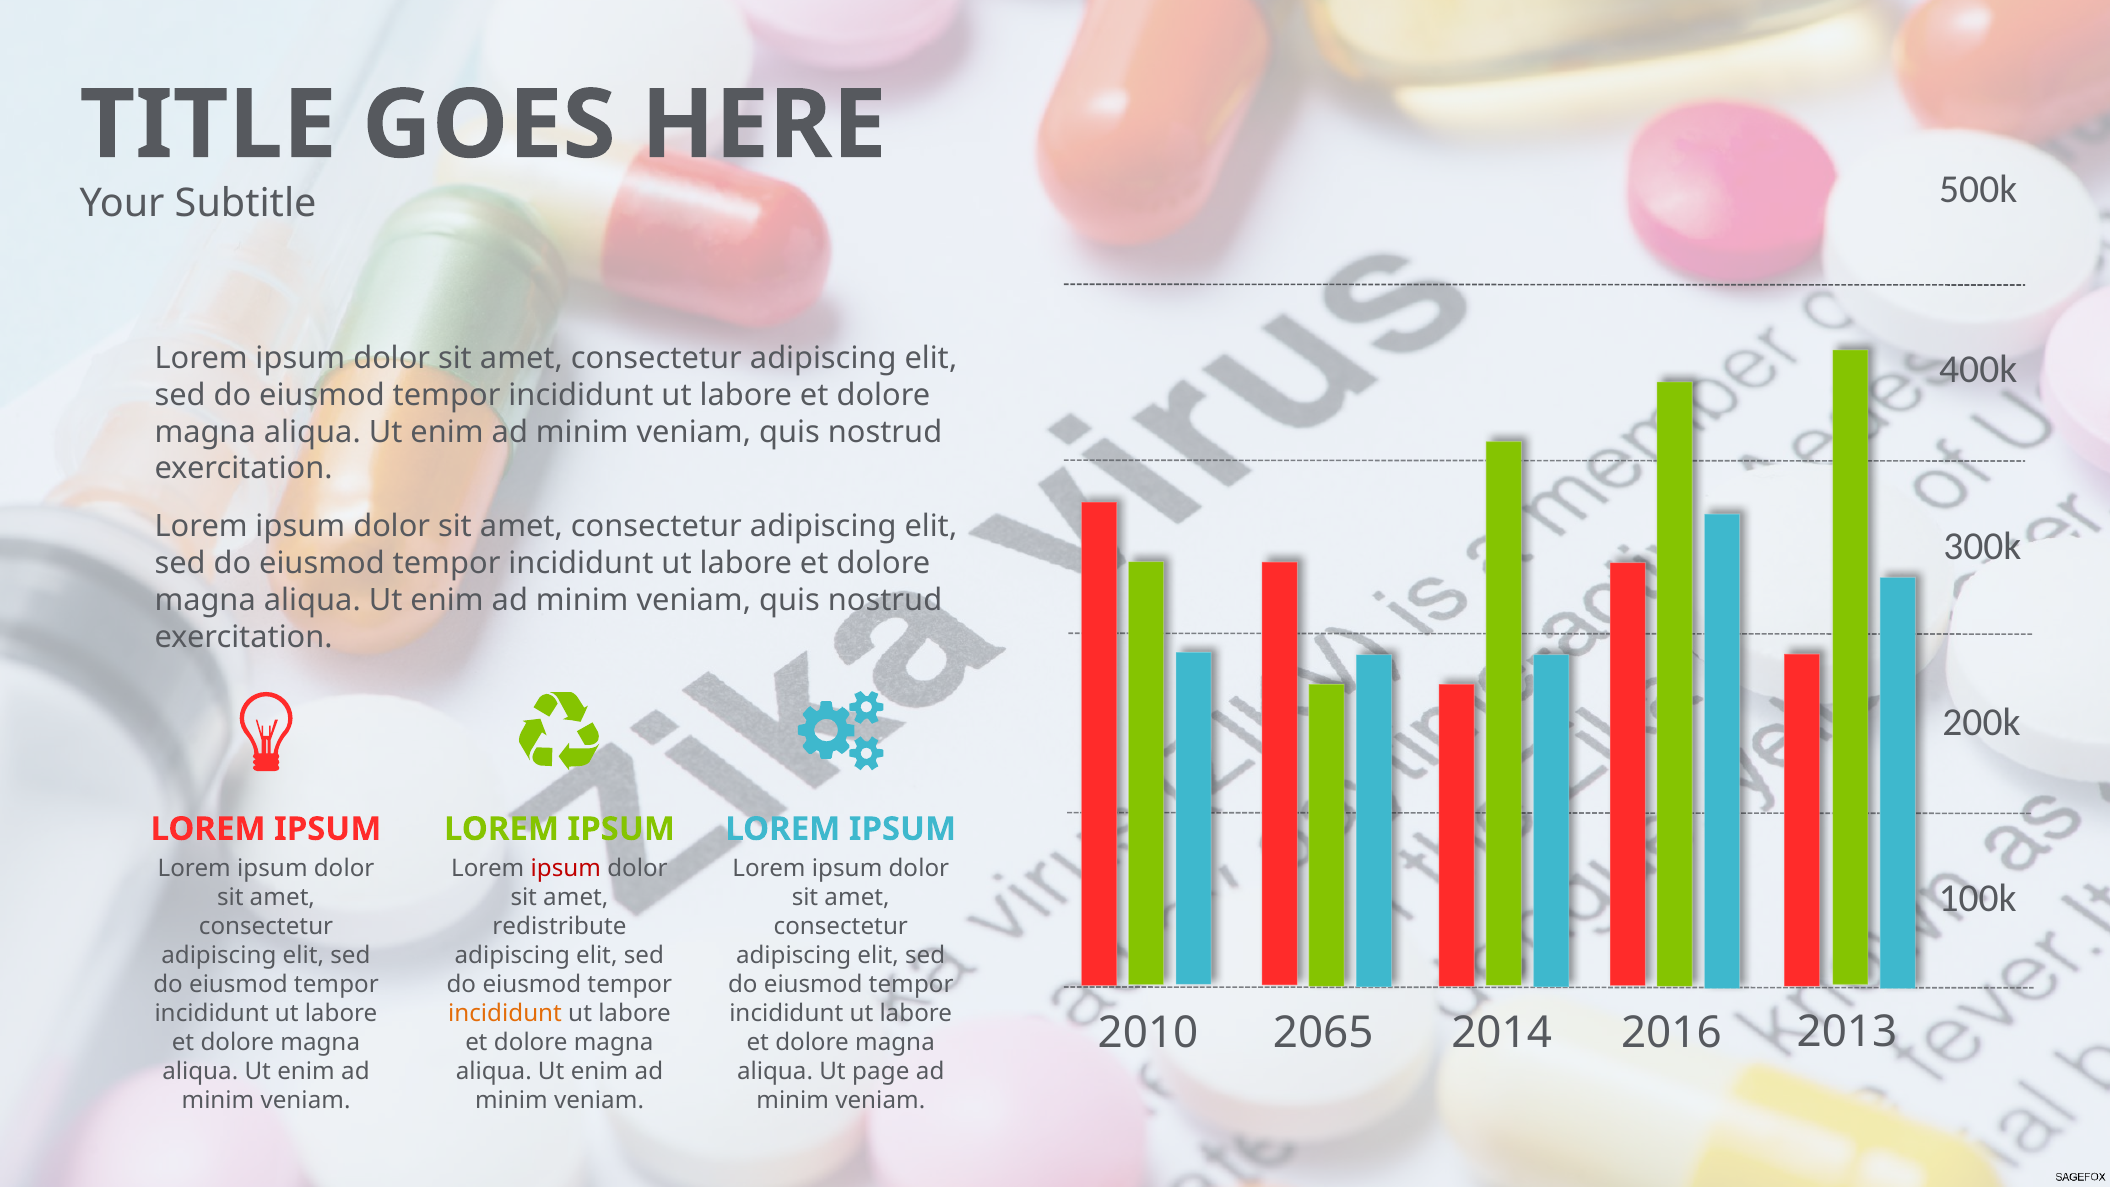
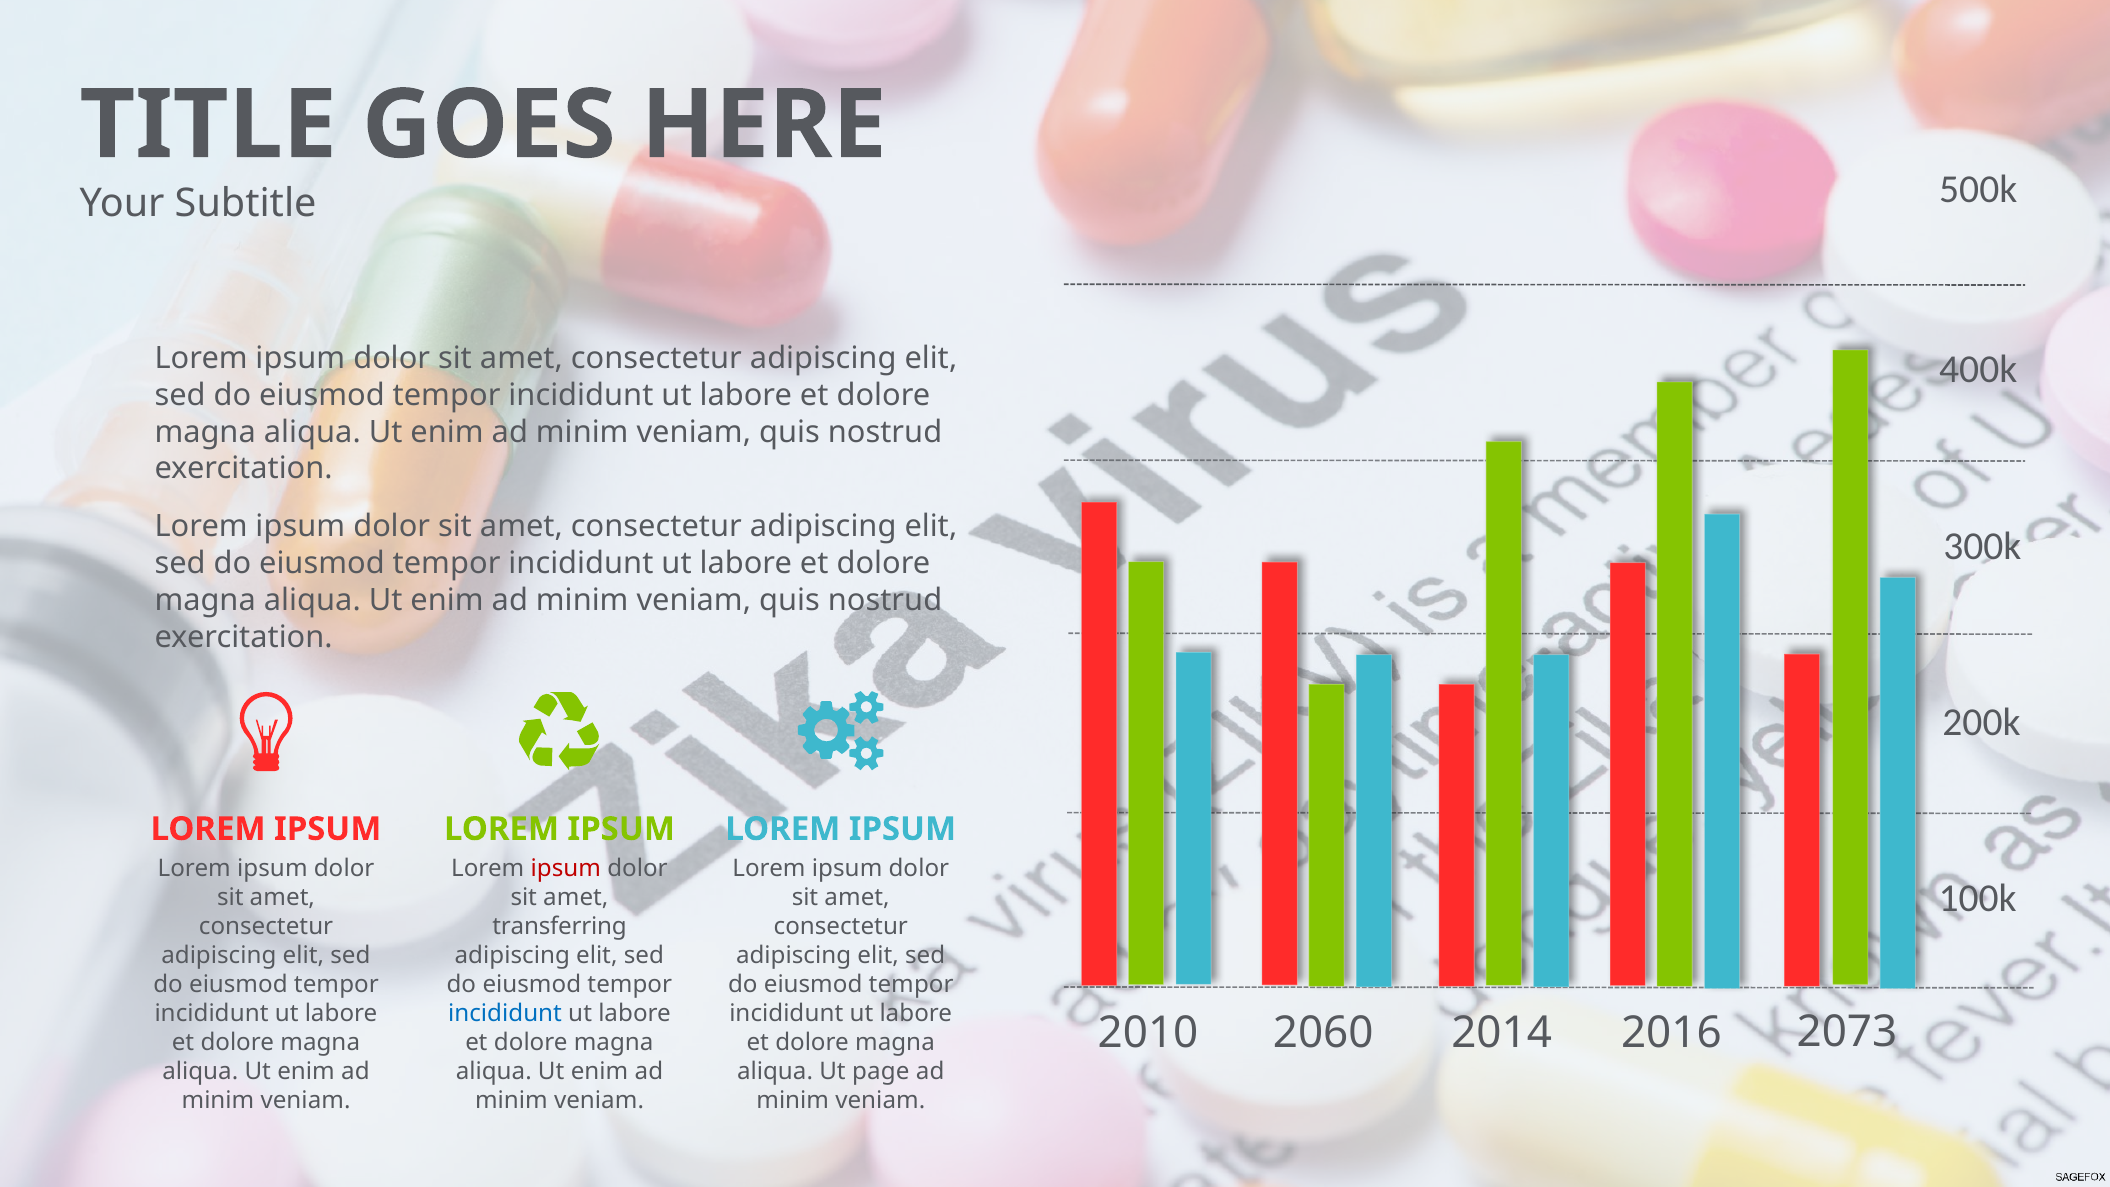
redistribute: redistribute -> transferring (560, 926)
incididunt colour: orange -> blue (505, 1013)
2065: 2065 -> 2060 (1323, 1032)
2013: 2013 -> 2073 (1847, 1032)
